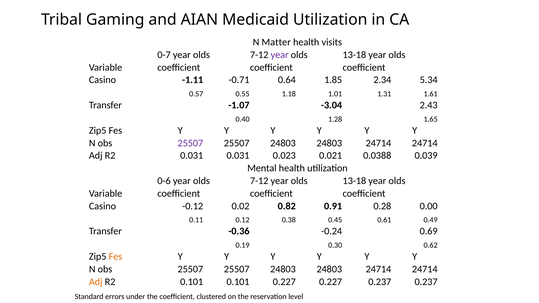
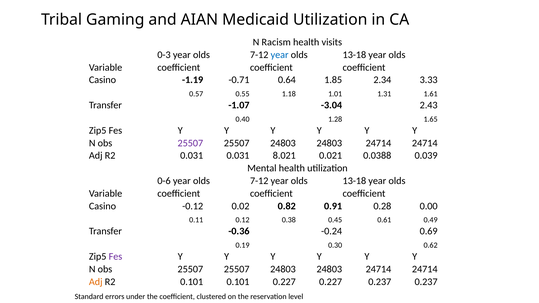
Matter: Matter -> Racism (276, 42)
0-7: 0-7 -> 0-3 (164, 55)
year colour: purple -> blue (280, 55)
-1.11: -1.11 -> -1.19 (193, 80)
5.34: 5.34 -> 3.33 (429, 80)
0.023: 0.023 -> 8.021 (284, 156)
Fes colour: orange -> purple (115, 257)
